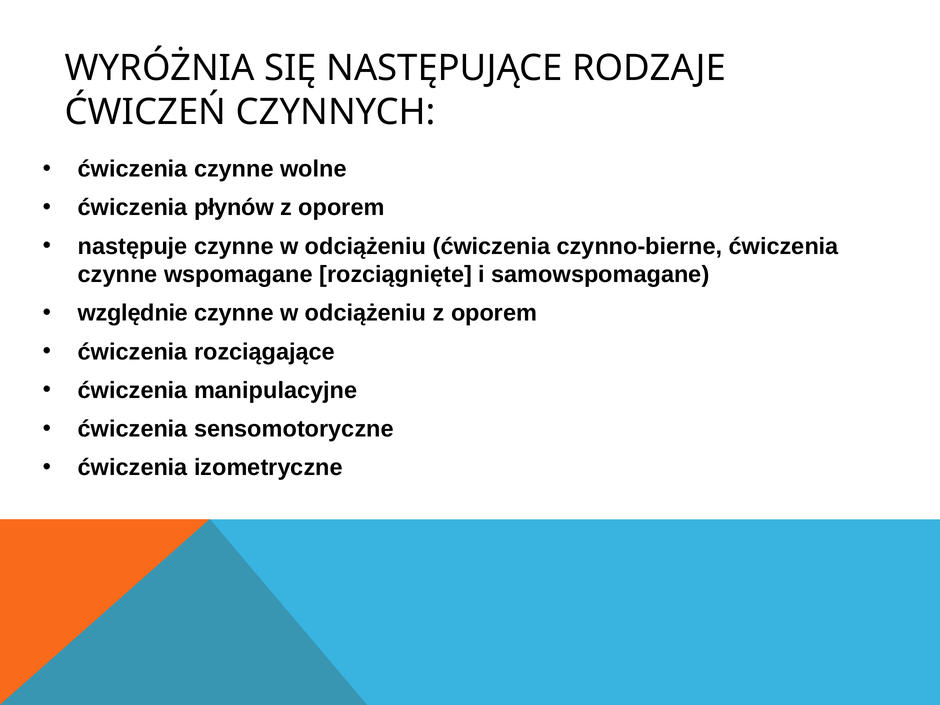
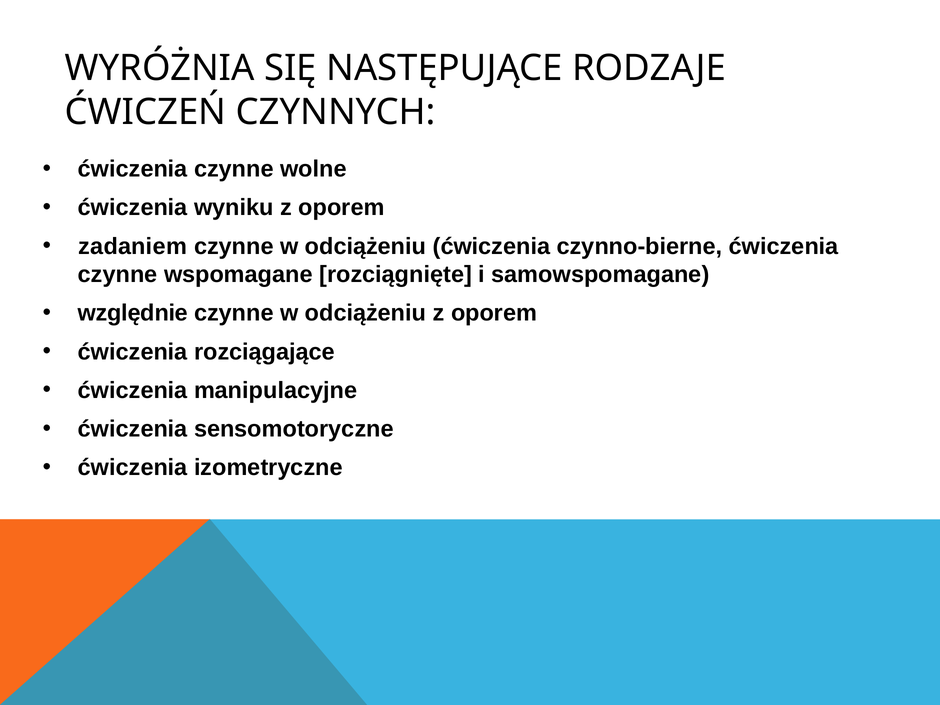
płynów: płynów -> wyniku (234, 208)
następuje: następuje -> zadaniem (133, 246)
